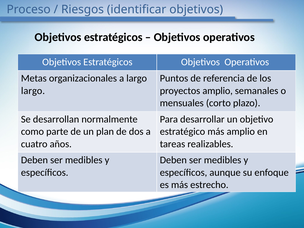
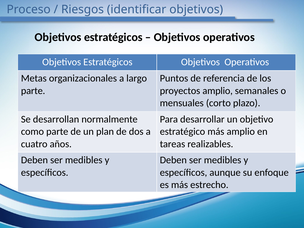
largo: largo -> parte (33, 91)
